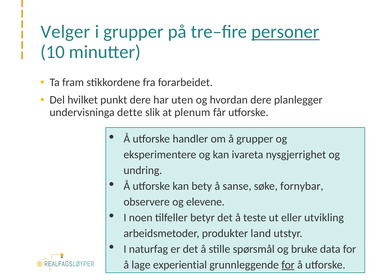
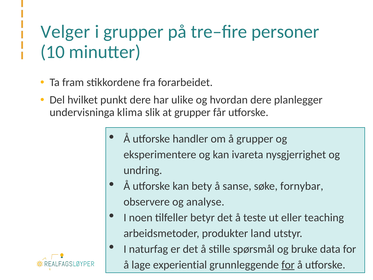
personer underline: present -> none (285, 32)
uten: uten -> ulike (182, 100)
dette: dette -> klima (130, 112)
at plenum: plenum -> grupper (192, 112)
elevene: elevene -> analyse (205, 202)
utvikling: utvikling -> teaching (324, 217)
